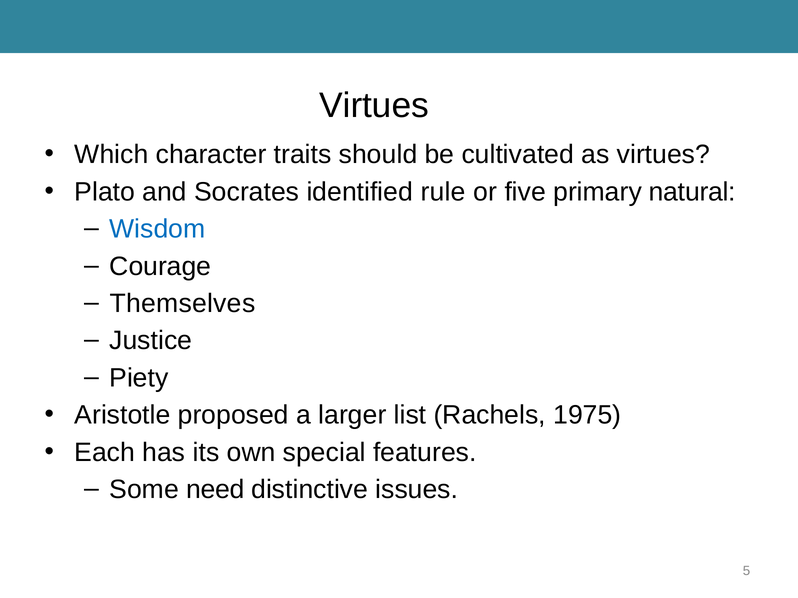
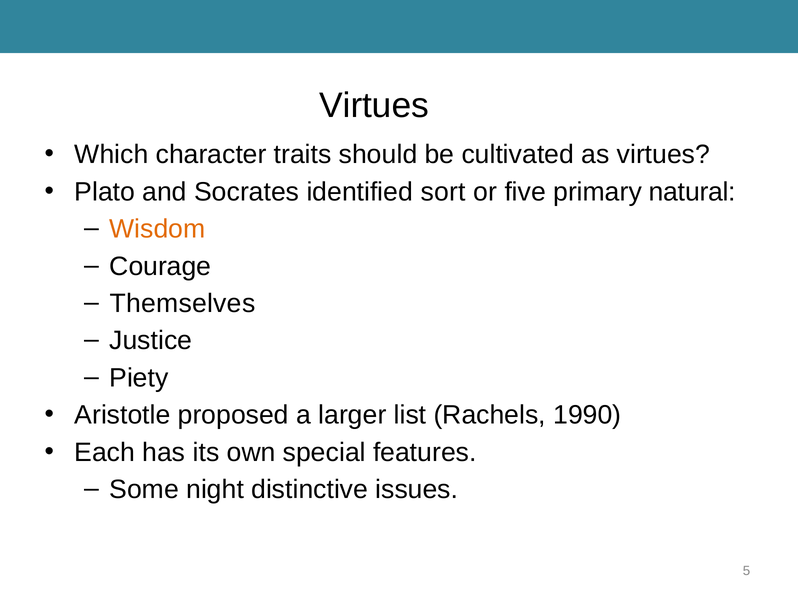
rule: rule -> sort (443, 192)
Wisdom colour: blue -> orange (157, 229)
1975: 1975 -> 1990 (587, 415)
need: need -> night (215, 490)
